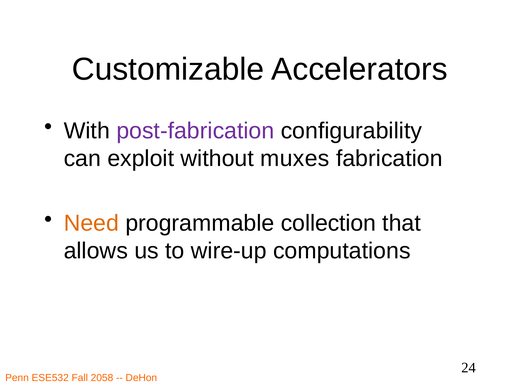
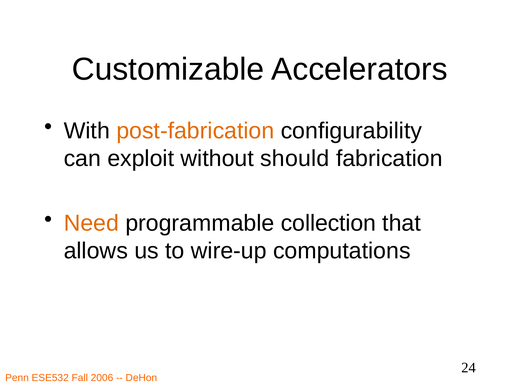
post-fabrication colour: purple -> orange (195, 131)
muxes: muxes -> should (295, 158)
2058: 2058 -> 2006 (102, 378)
